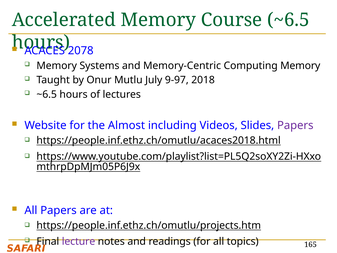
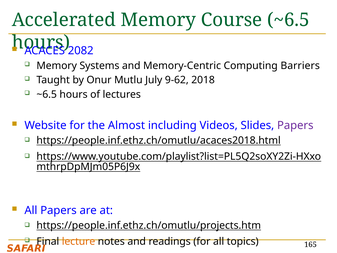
2078: 2078 -> 2082 (81, 51)
Computing Memory: Memory -> Barriers (300, 66)
9-97: 9-97 -> 9-62 (177, 80)
lecture colour: purple -> orange (79, 241)
